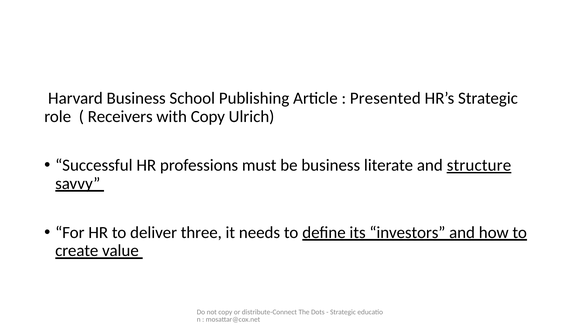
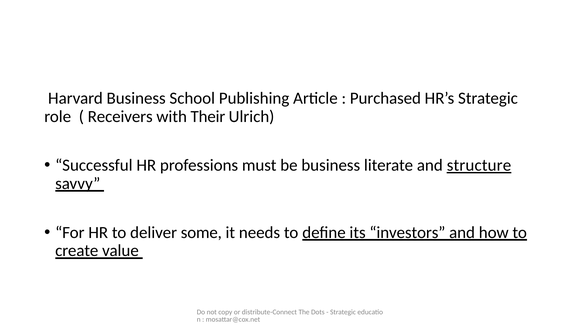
Presented: Presented -> Purchased (385, 98)
with Copy: Copy -> Their (208, 117)
three: three -> some (201, 232)
